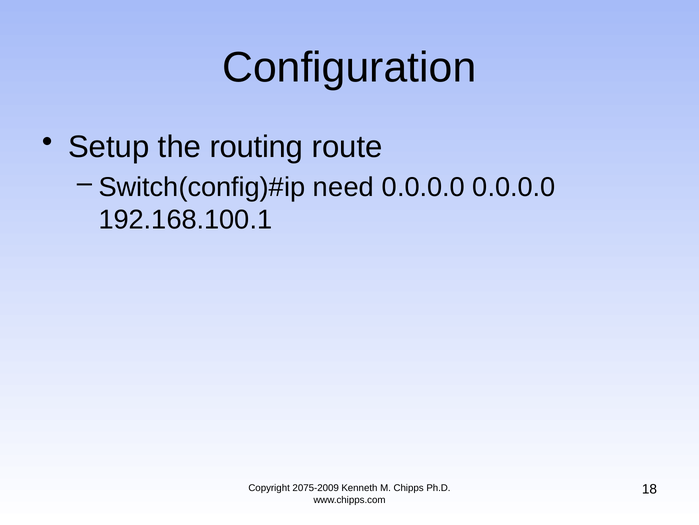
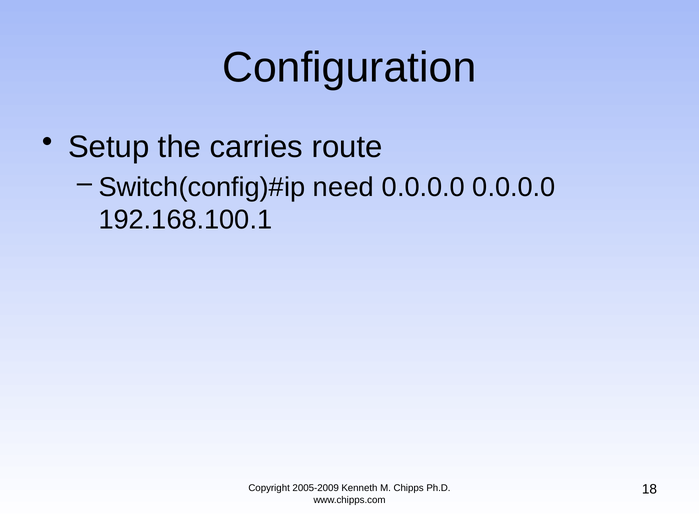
routing: routing -> carries (256, 147)
2075-2009: 2075-2009 -> 2005-2009 (316, 487)
